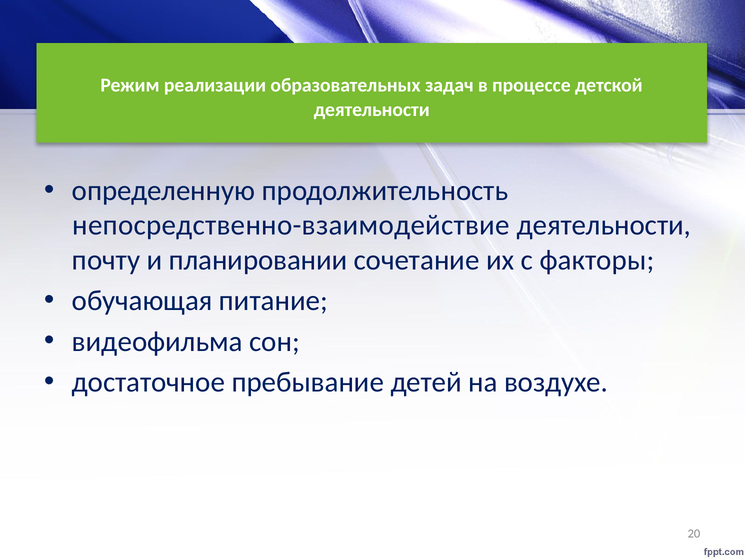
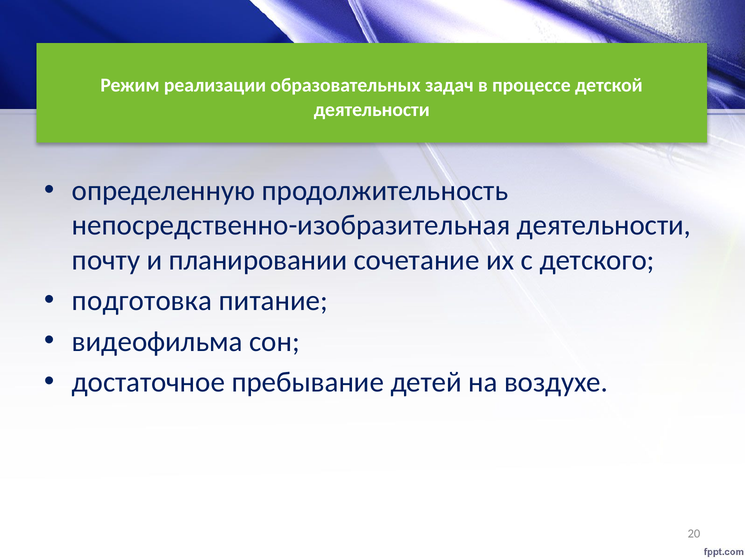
непосредственно-взаимодействие: непосредственно-взаимодействие -> непосредственно-изобразительная (291, 225)
факторы: факторы -> детского (597, 260)
обучающая: обучающая -> подготовка (142, 301)
